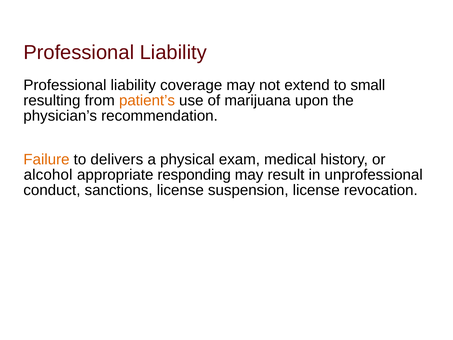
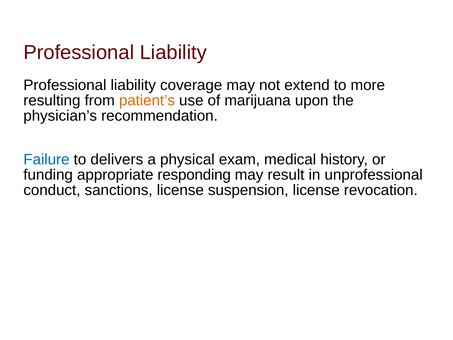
small: small -> more (368, 85)
Failure colour: orange -> blue (46, 159)
alcohol: alcohol -> funding (48, 175)
